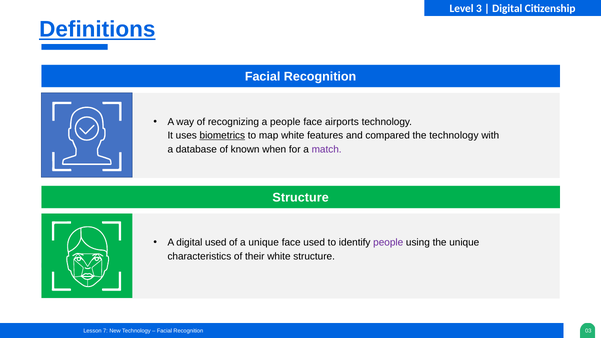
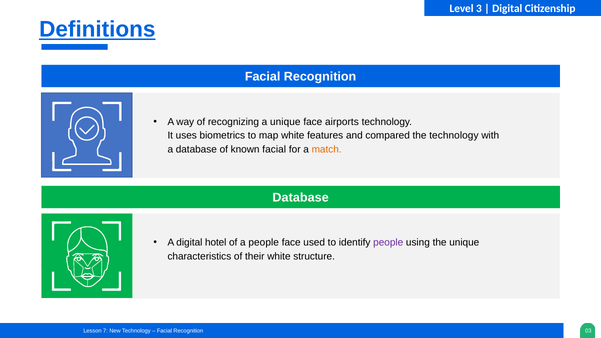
a people: people -> unique (285, 122)
biometrics underline: present -> none (222, 136)
known when: when -> facial (274, 149)
match colour: purple -> orange (327, 149)
Structure: Structure -> Database (301, 197)
digital used: used -> hotel (216, 242)
a unique: unique -> people (264, 242)
